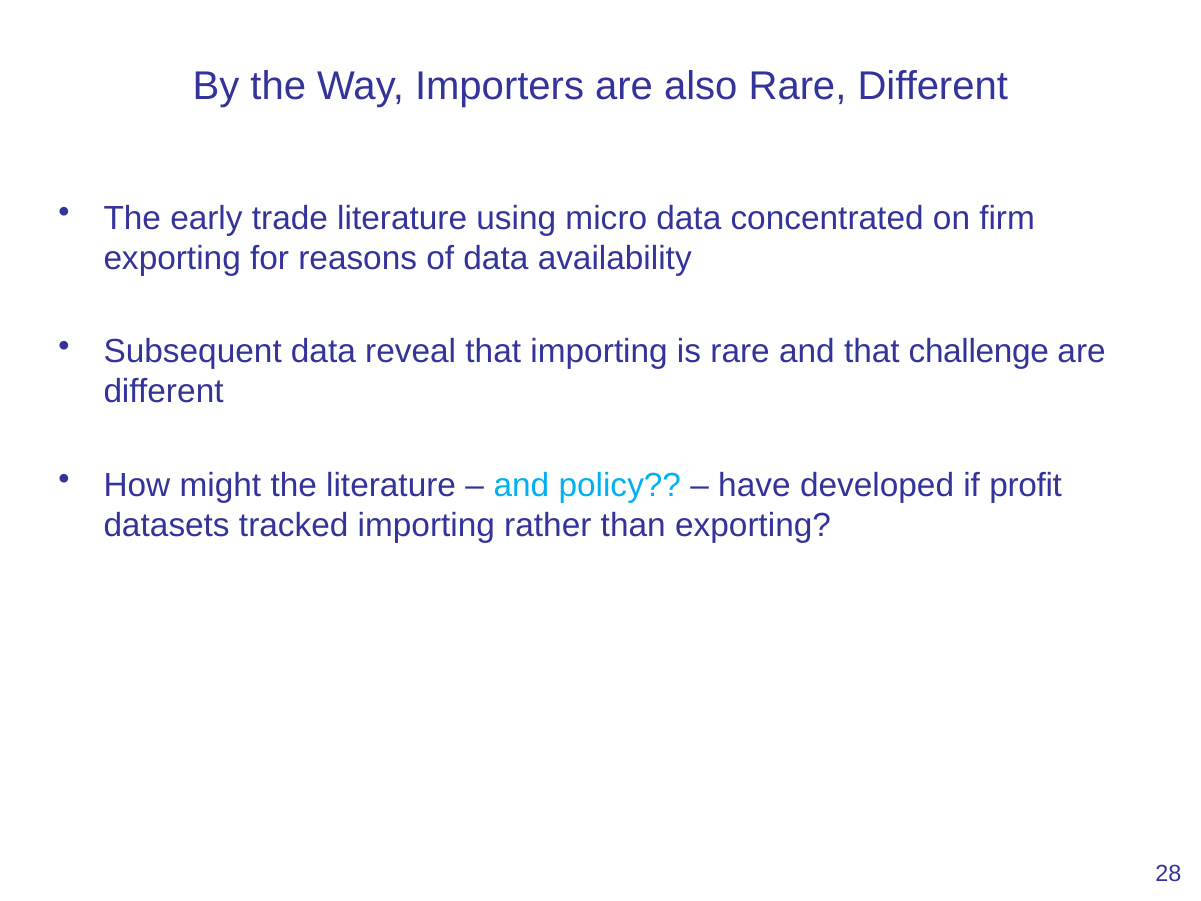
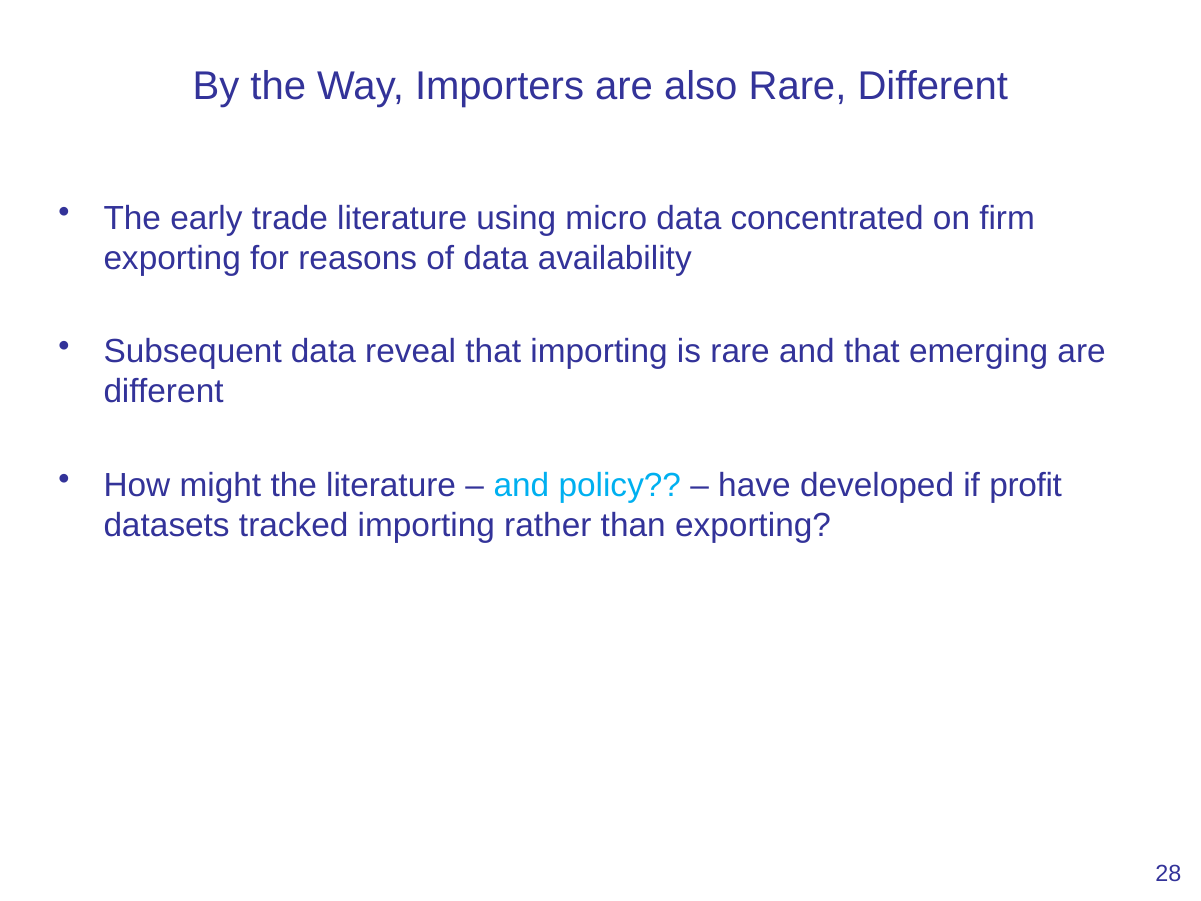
challenge: challenge -> emerging (979, 352)
